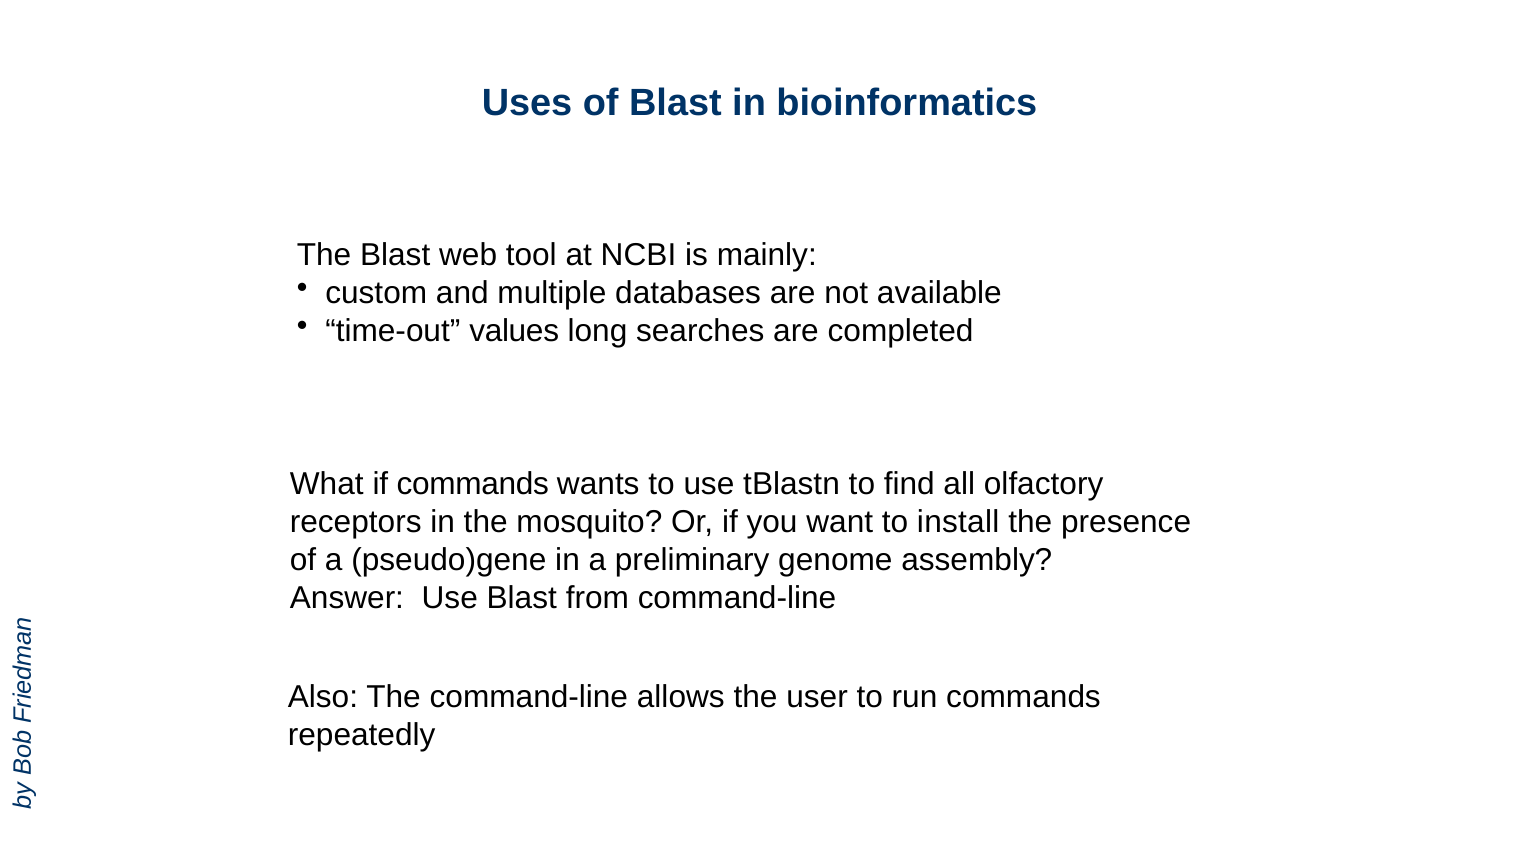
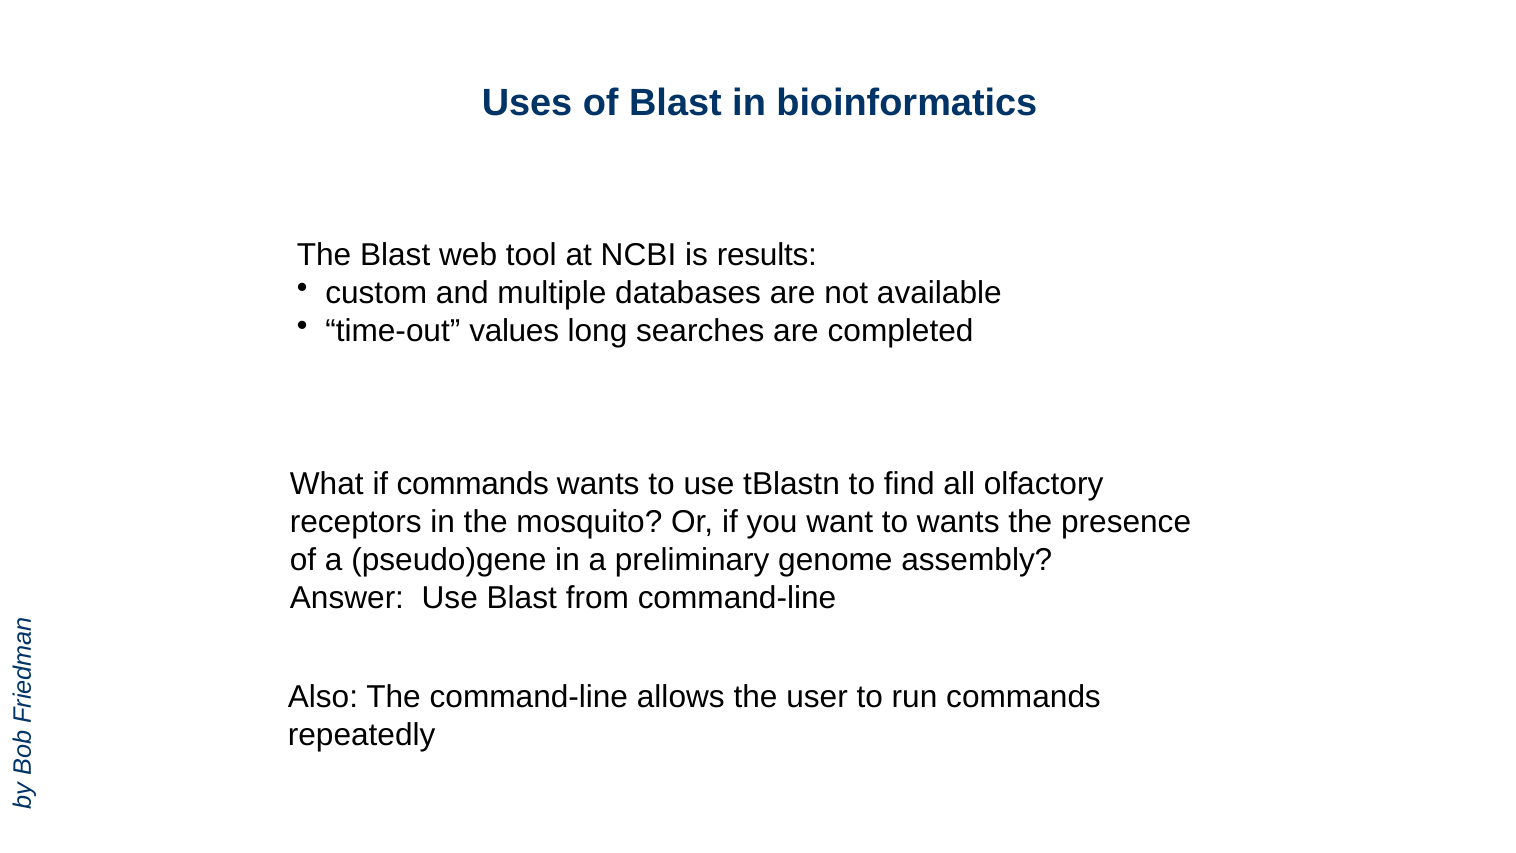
mainly: mainly -> results (767, 255)
to install: install -> wants (958, 522)
